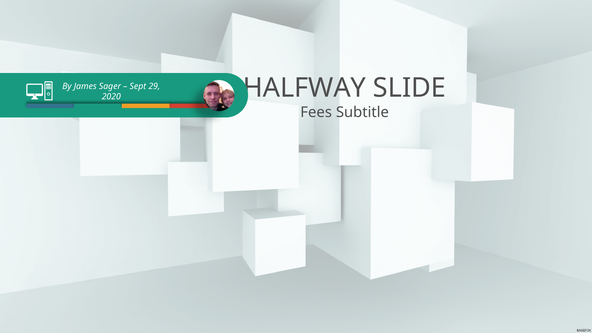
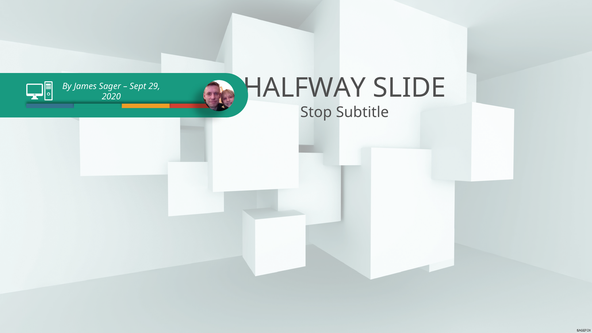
Fees: Fees -> Stop (316, 112)
